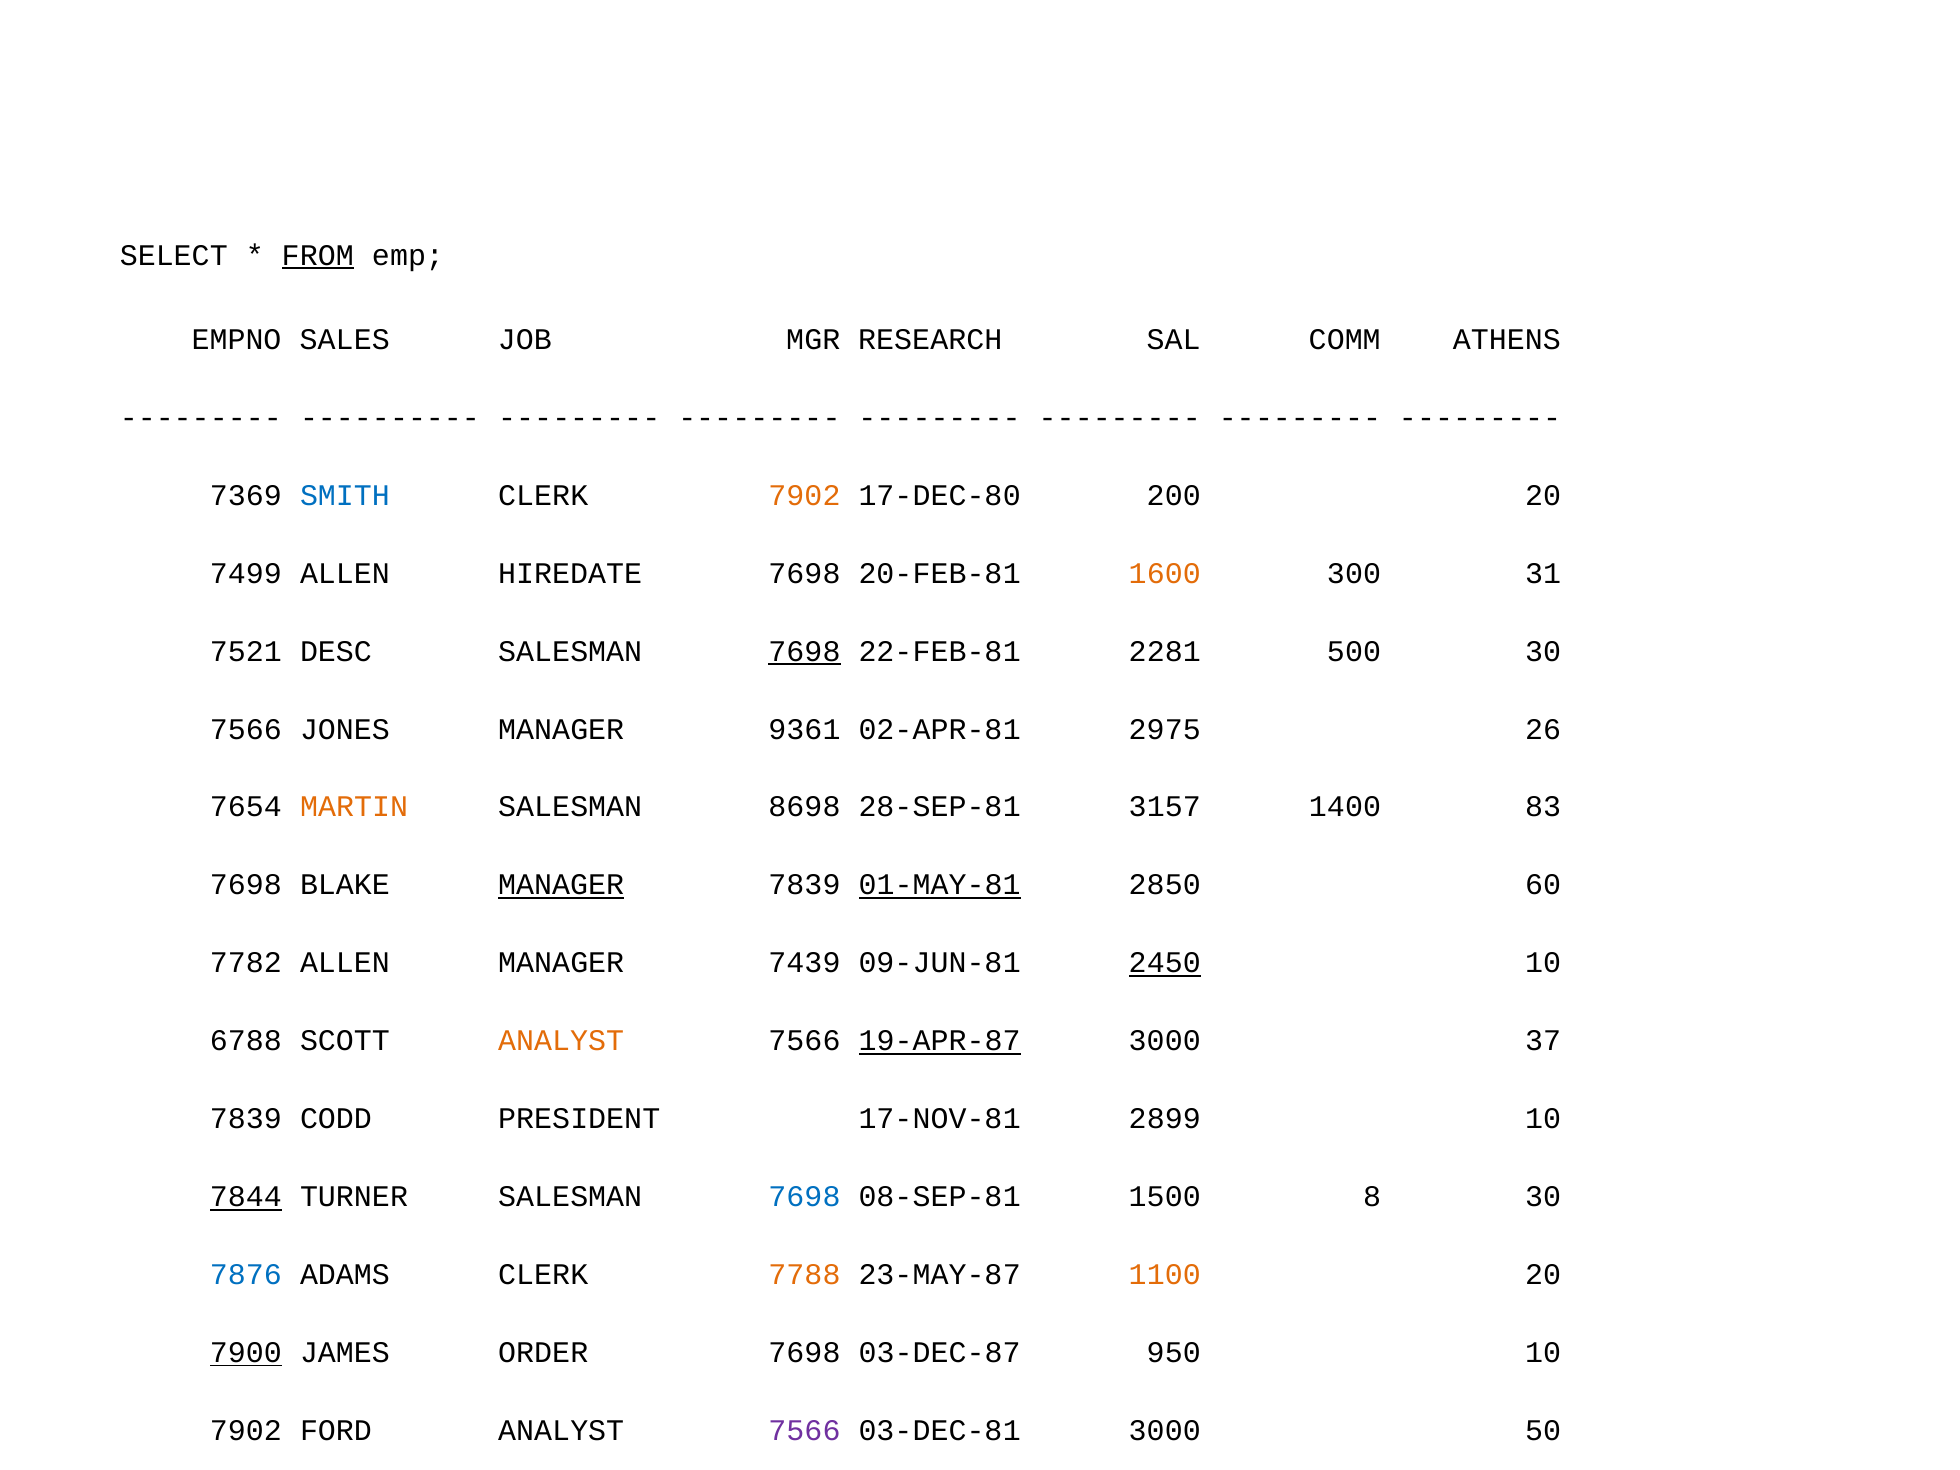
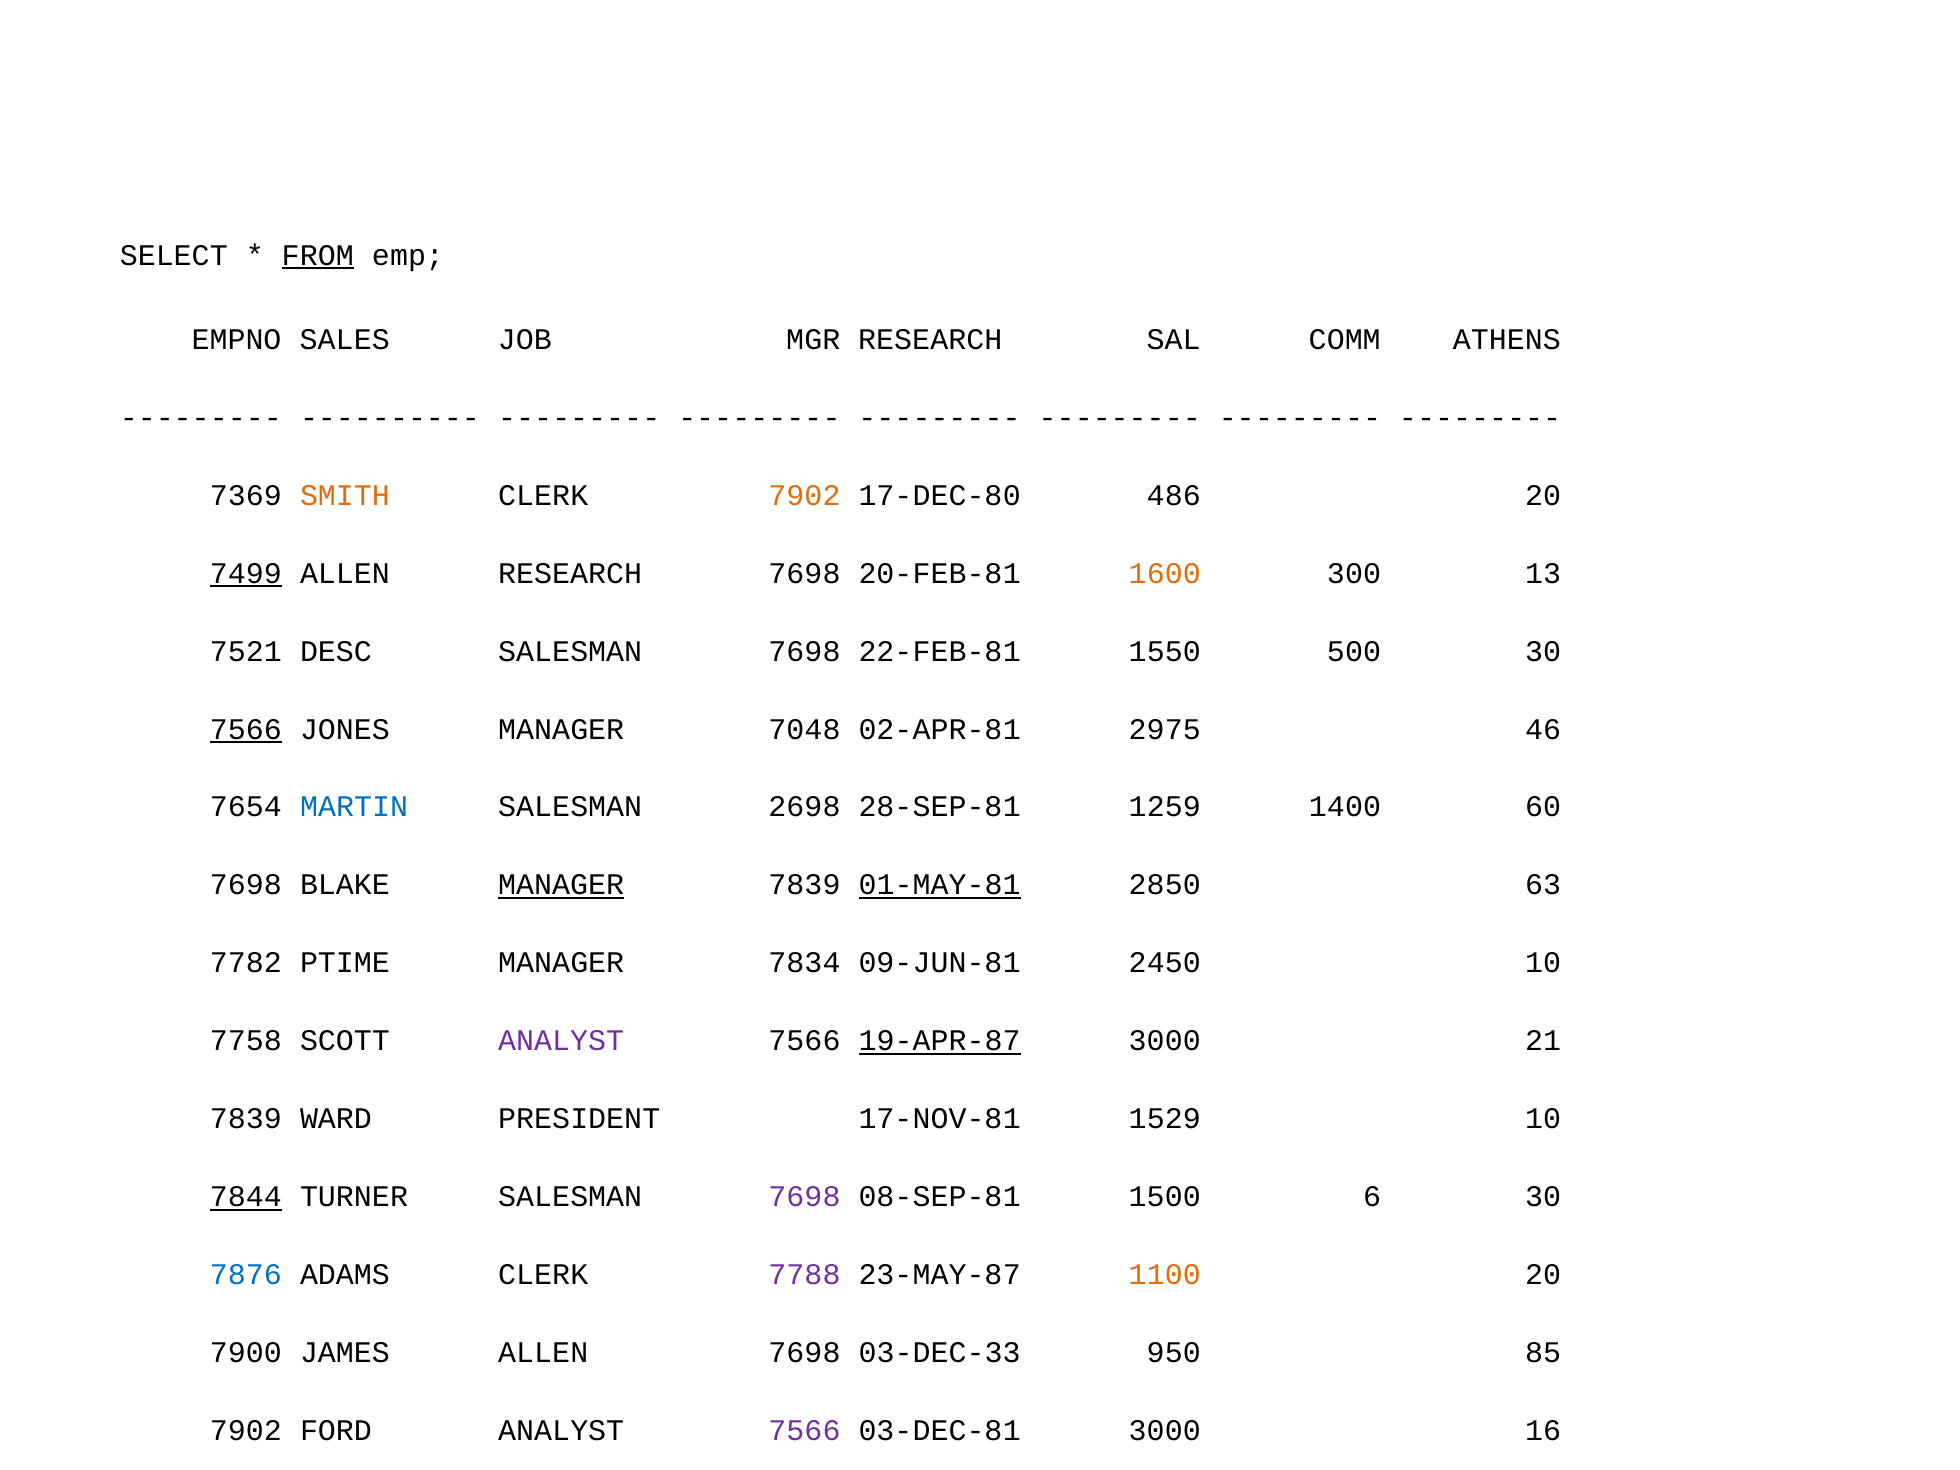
SMITH colour: blue -> orange (345, 495)
200: 200 -> 486 (1174, 495)
7499 underline: none -> present (246, 573)
ALLEN HIREDATE: HIREDATE -> RESEARCH (570, 573)
31: 31 -> 13 (1543, 573)
7698 underline: present -> none (804, 651)
2281: 2281 -> 1550 (1165, 651)
7566 underline: none -> present (246, 729)
9361: 9361 -> 7048 (804, 729)
26: 26 -> 46 (1543, 729)
MARTIN colour: orange -> blue (354, 807)
8698: 8698 -> 2698 (804, 807)
3157: 3157 -> 1259 (1165, 807)
83: 83 -> 60 (1543, 807)
60: 60 -> 63 (1543, 885)
7782 ALLEN: ALLEN -> PTIME (345, 963)
7439: 7439 -> 7834 (804, 963)
2450 underline: present -> none (1165, 963)
6788: 6788 -> 7758 (246, 1041)
ANALYST colour: orange -> purple (561, 1041)
37: 37 -> 21 (1543, 1041)
CODD: CODD -> WARD (336, 1119)
2899: 2899 -> 1529 (1165, 1119)
7698 colour: blue -> purple (804, 1197)
8: 8 -> 6 (1372, 1197)
7788 colour: orange -> purple (804, 1275)
7900 underline: present -> none (246, 1353)
JAMES ORDER: ORDER -> ALLEN (543, 1353)
03-DEC-87: 03-DEC-87 -> 03-DEC-33 (940, 1353)
950 10: 10 -> 85 (1543, 1353)
50: 50 -> 16 (1543, 1431)
